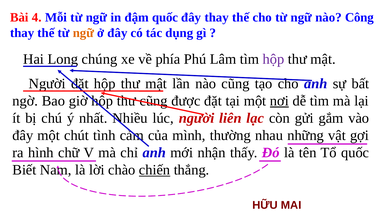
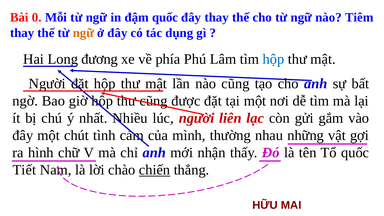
4: 4 -> 0 (37, 18)
Công: Công -> Tiêm (359, 18)
chúng: chúng -> đương (100, 59)
hộp colour: purple -> blue (273, 59)
nơi underline: present -> none (279, 101)
Biết: Biết -> Tiết (24, 170)
